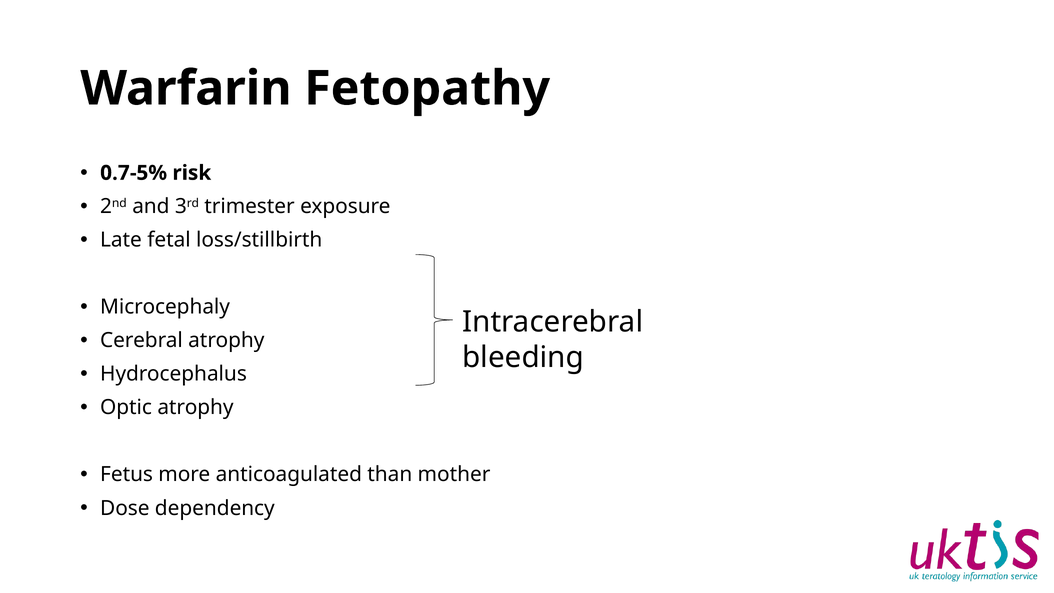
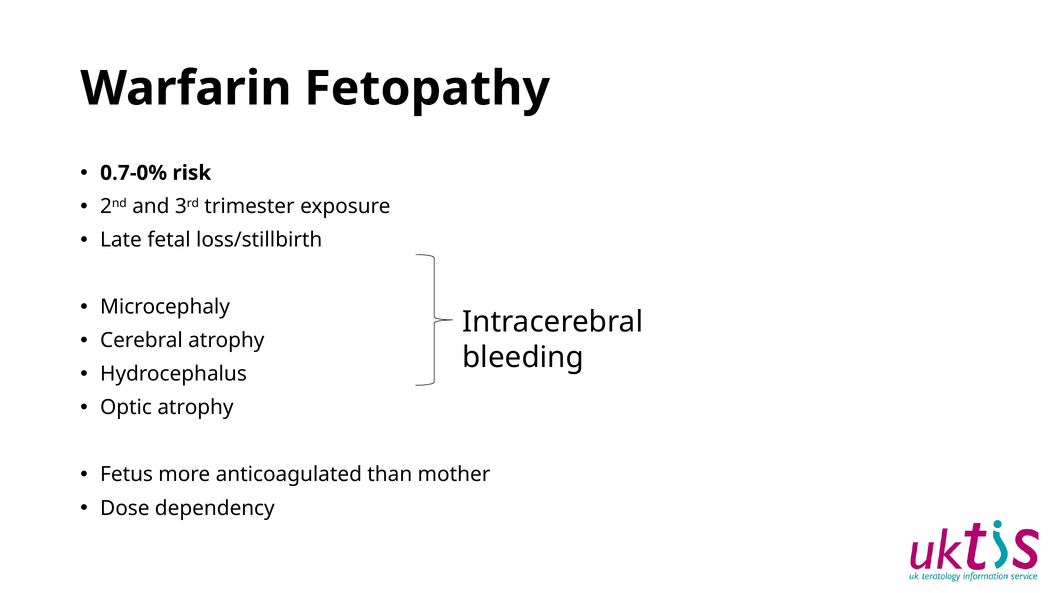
0.7-5%: 0.7-5% -> 0.7-0% (134, 173)
